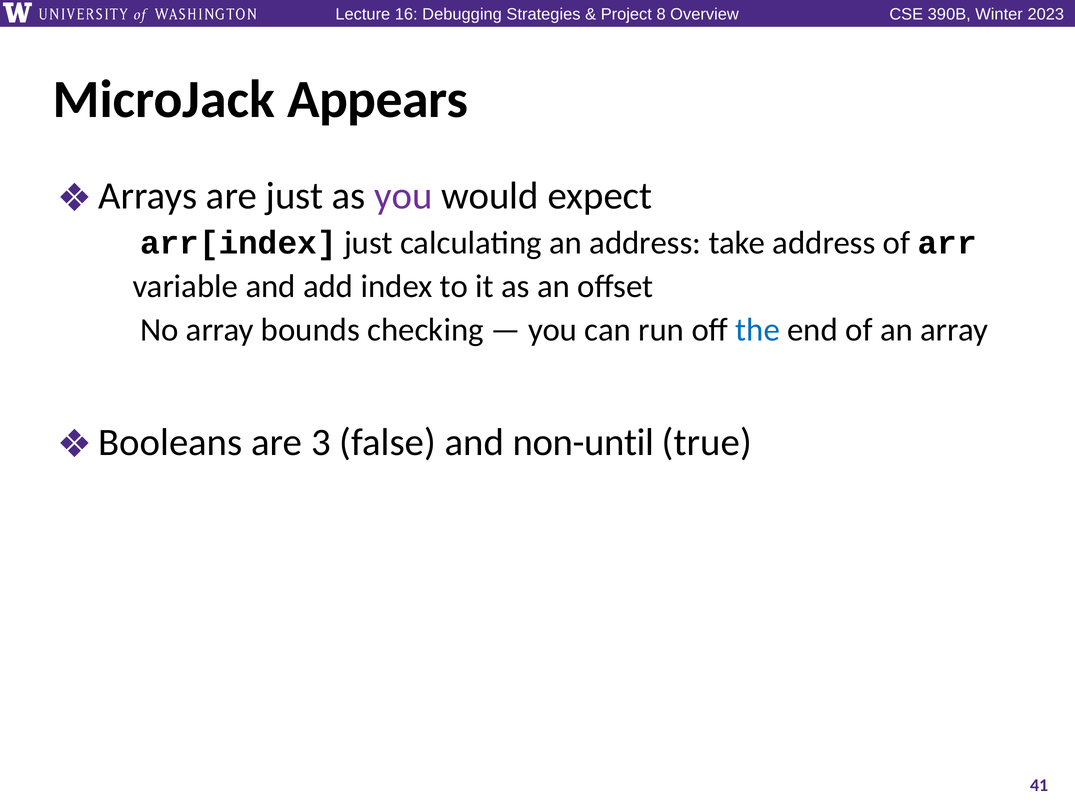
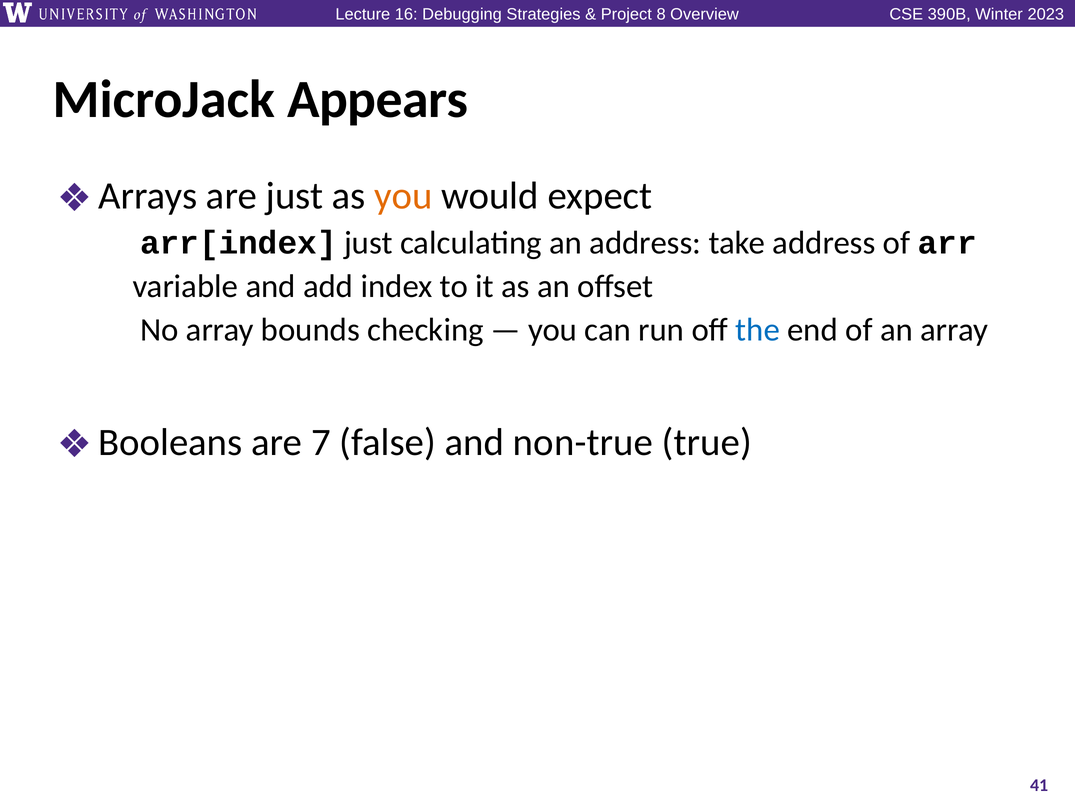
you colour: purple -> orange (403, 196)
3: 3 -> 7 (321, 442)
non-until: non-until -> non-true (583, 442)
